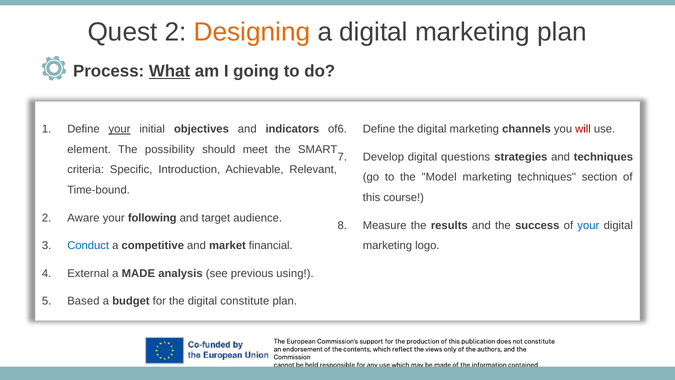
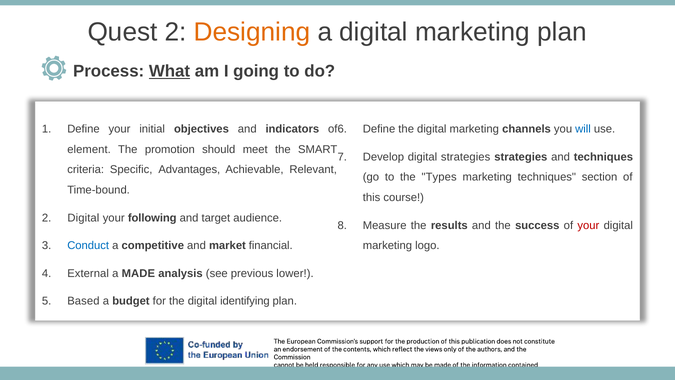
your underline: present -> none (120, 129)
will colour: red -> blue (583, 129)
possibility: possibility -> promotion (170, 149)
digital questions: questions -> strategies (466, 157)
Introduction: Introduction -> Advantages (189, 170)
Model: Model -> Types (439, 177)
2 Aware: Aware -> Digital (83, 218)
your colour: blue -> red (588, 225)
using: using -> lower (295, 273)
digital constitute: constitute -> identifying (245, 301)
